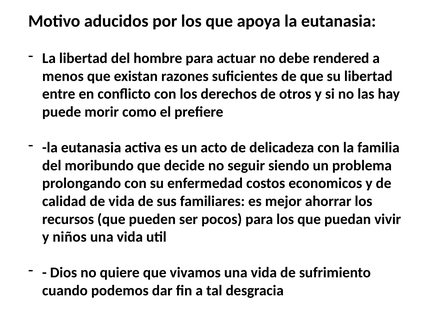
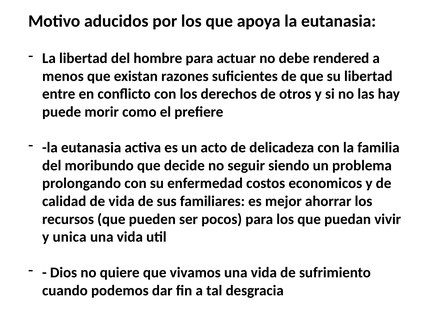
niños: niños -> unica (70, 237)
